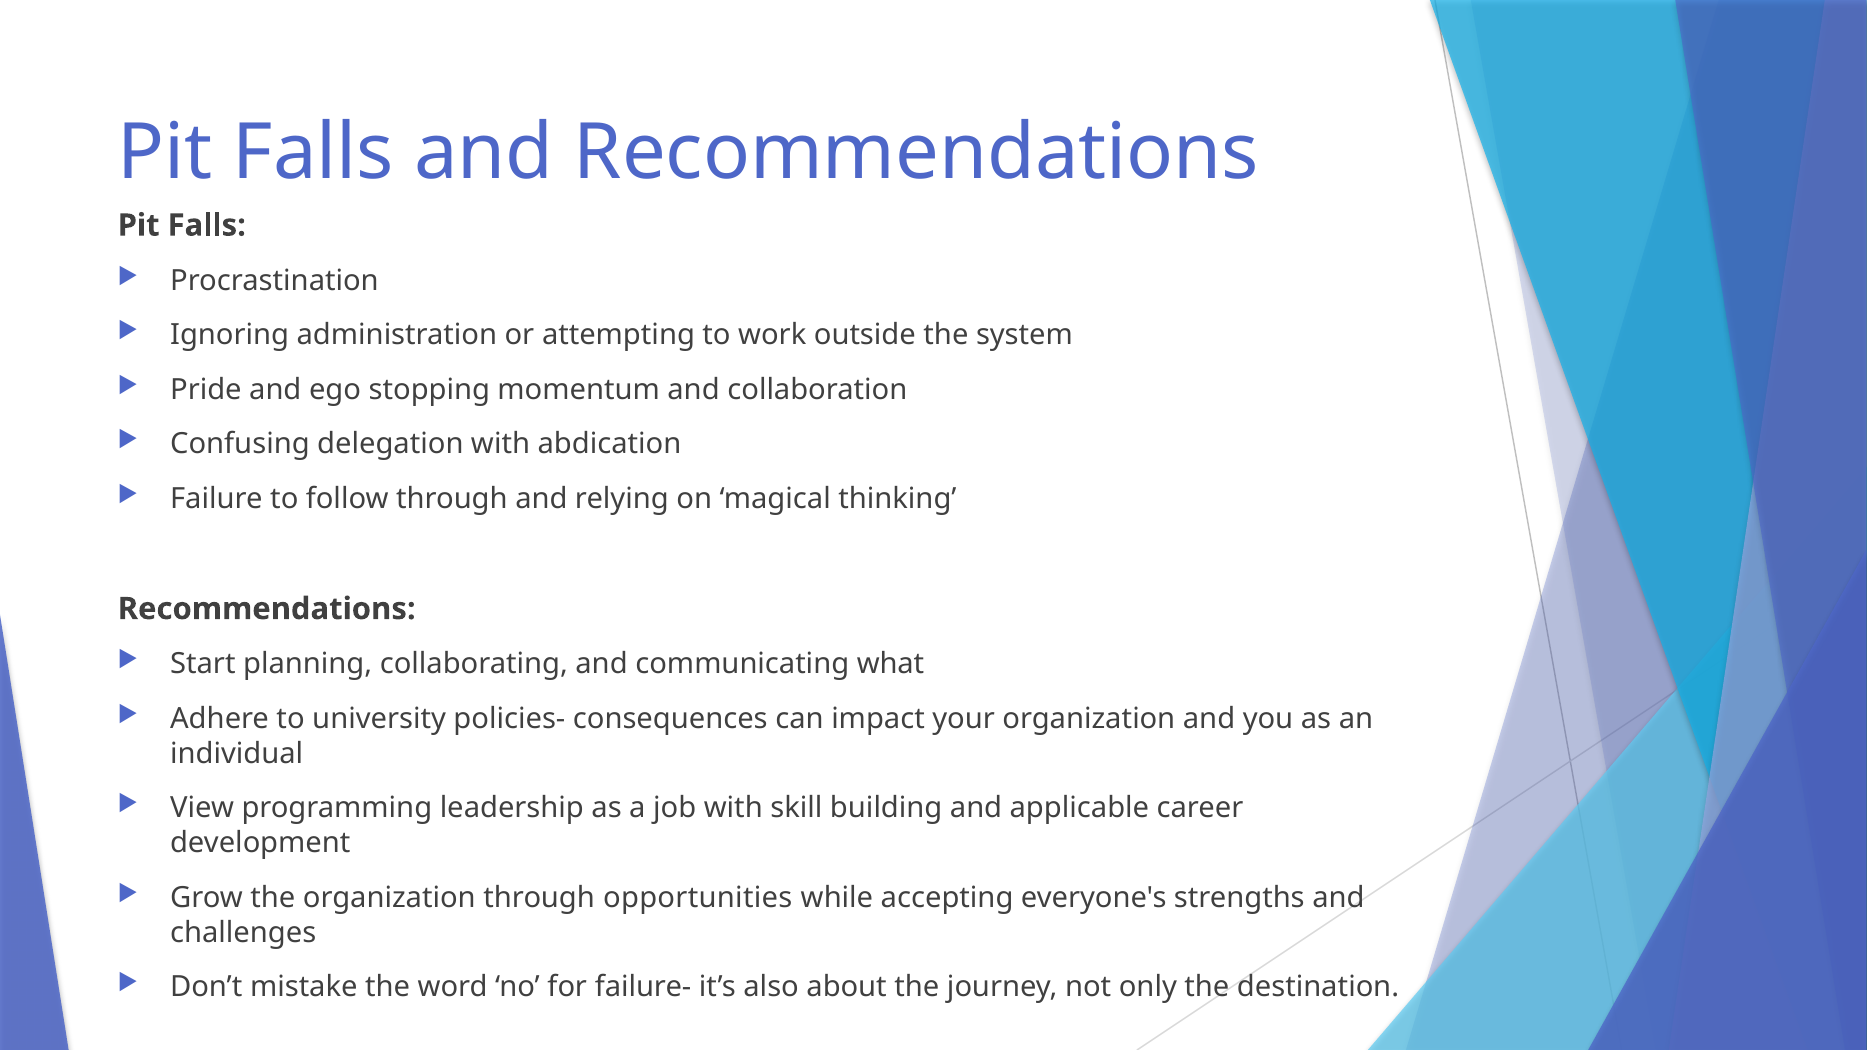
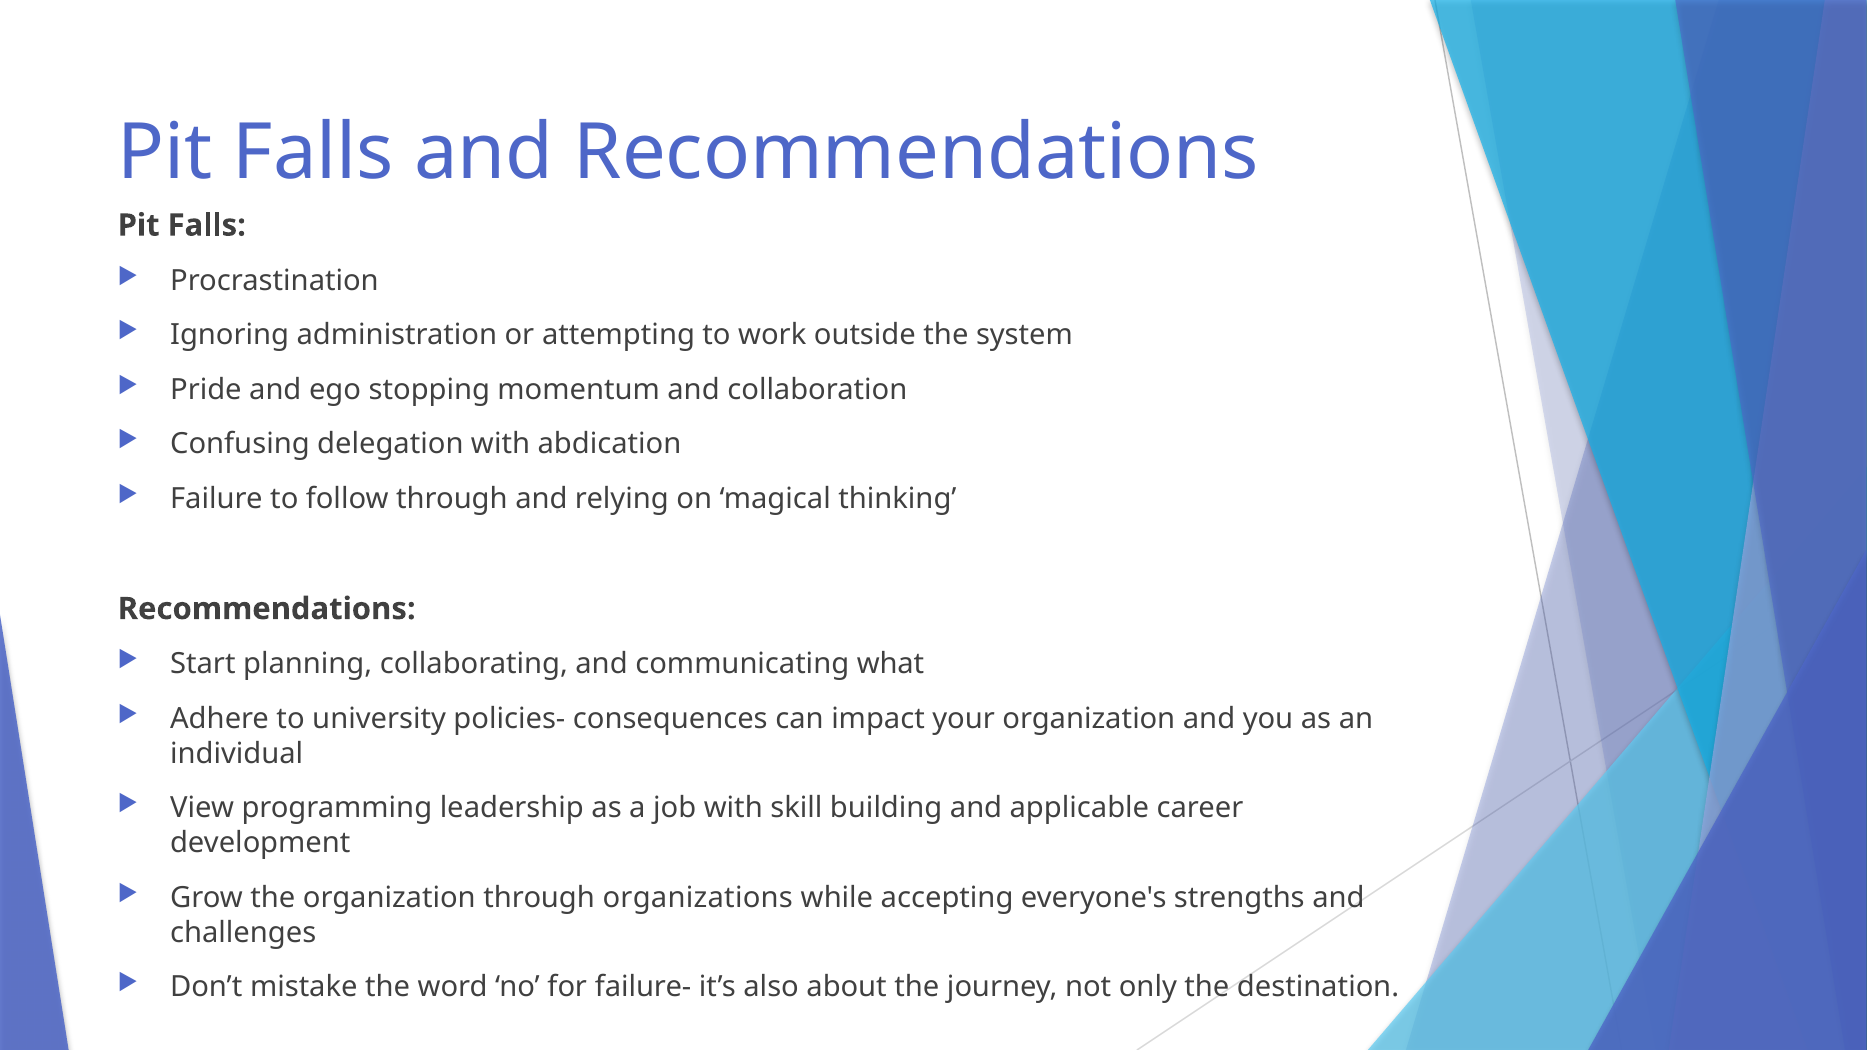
opportunities: opportunities -> organizations (698, 898)
